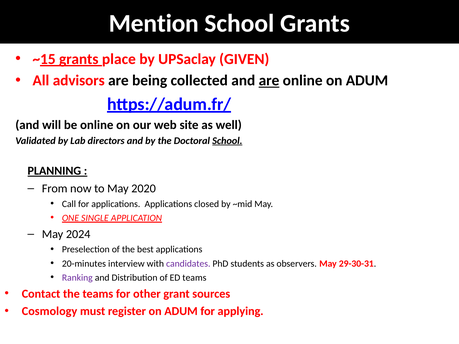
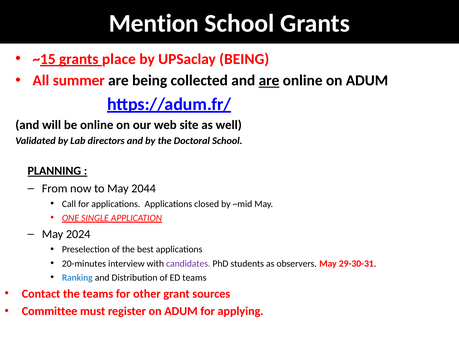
UPSaclay GIVEN: GIVEN -> BEING (244, 59)
advisors: advisors -> summer (79, 81)
School underline: present -> none (227, 141)
2020: 2020 -> 2044 (144, 189)
Ranking colour: purple -> blue (77, 278)
Cosmology: Cosmology -> Committee (50, 312)
